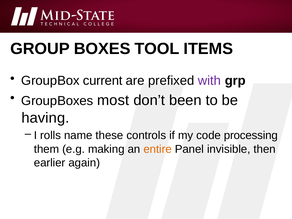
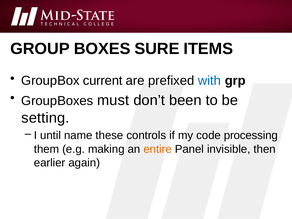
TOOL: TOOL -> SURE (157, 49)
with colour: purple -> blue (209, 81)
most: most -> must (113, 100)
having: having -> setting (45, 118)
rolls: rolls -> until (51, 135)
